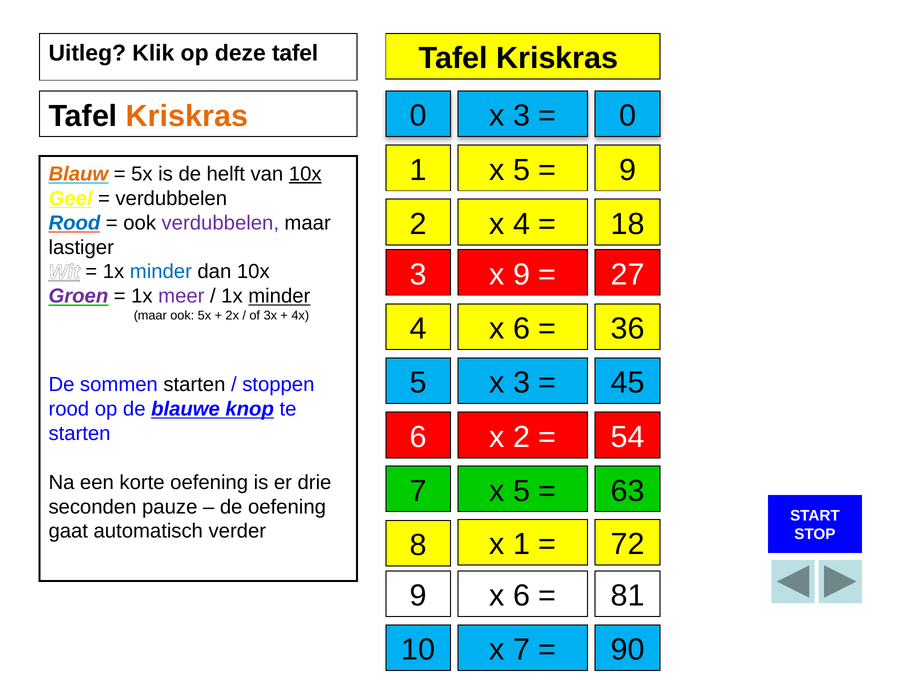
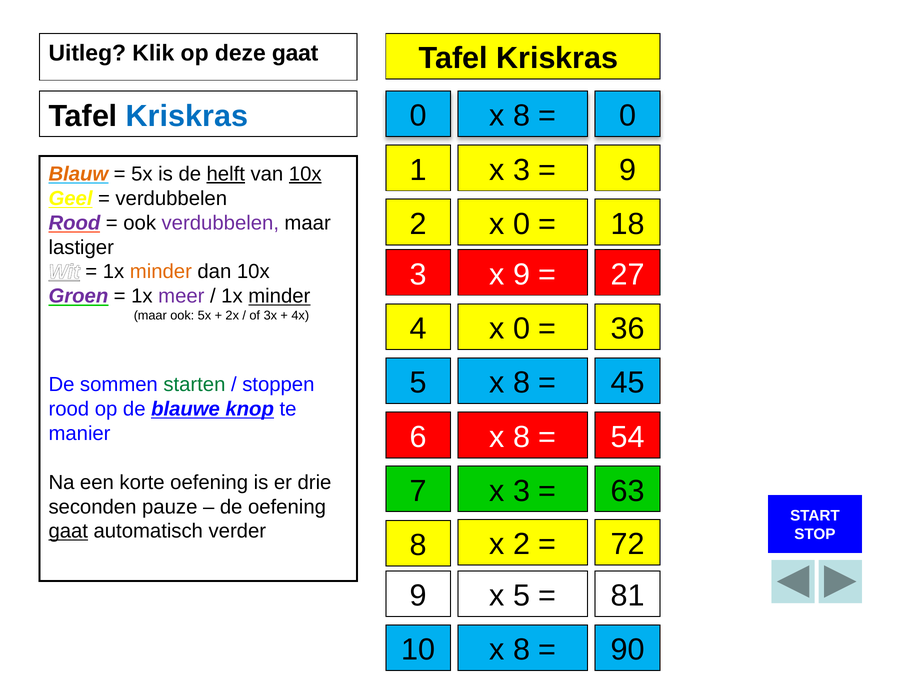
deze tafel: tafel -> gaat (295, 53)
3: 3 -> 8 (522, 116)
Kriskras colour: orange -> blue (187, 116)
5: 5 -> 3 (522, 170)
helft underline: none -> present (226, 174)
4: 4 -> 0 (522, 224)
Rood colour: blue -> purple (74, 223)
minder colour: blue -> orange (161, 272)
6: 6 -> 0 (522, 329)
3: 3 -> 8 (522, 383)
starten colour: black -> green (194, 385)
2: 2 -> 8 (522, 437)
starten: starten -> manier (80, 434)
5: 5 -> 3 (522, 491)
gaat underline: none -> present (68, 531)
1: 1 -> 2 (522, 544)
6: 6 -> 5 (522, 596)
7: 7 -> 8 (522, 650)
